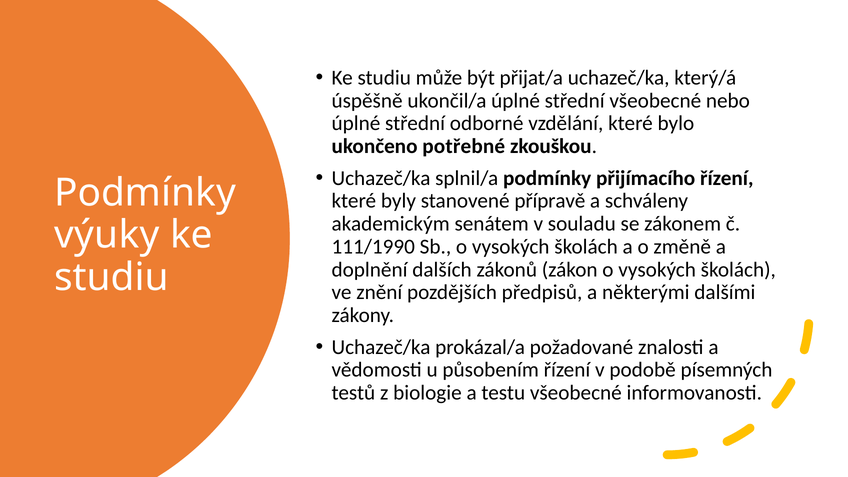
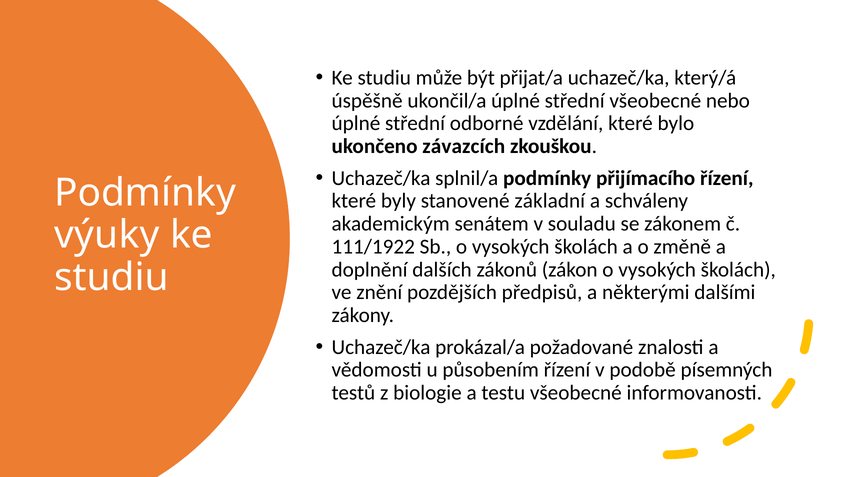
potřebné: potřebné -> závazcích (464, 146)
přípravě: přípravě -> základní (550, 201)
111/1990: 111/1990 -> 111/1922 (373, 247)
